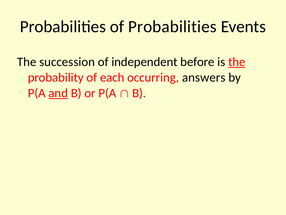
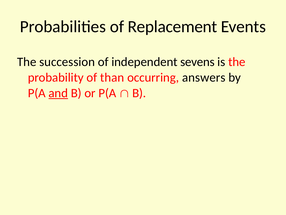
of Probabilities: Probabilities -> Replacement (173, 27)
before: before -> sevens (197, 62)
the underline: present -> none (237, 62)
each: each -> than (112, 77)
